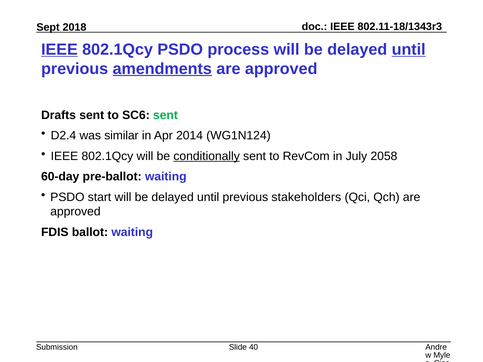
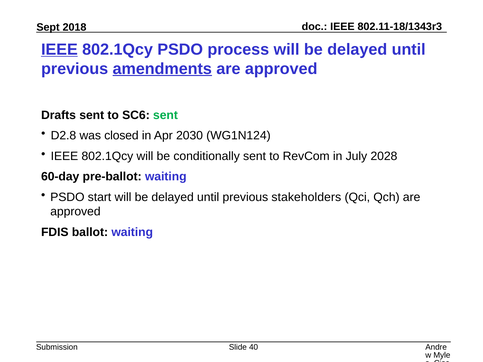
until underline: present -> none (409, 49)
D2.4: D2.4 -> D2.8 (63, 136)
similar: similar -> closed (121, 136)
2014: 2014 -> 2030 (190, 136)
conditionally underline: present -> none (207, 156)
2058: 2058 -> 2028 (384, 156)
